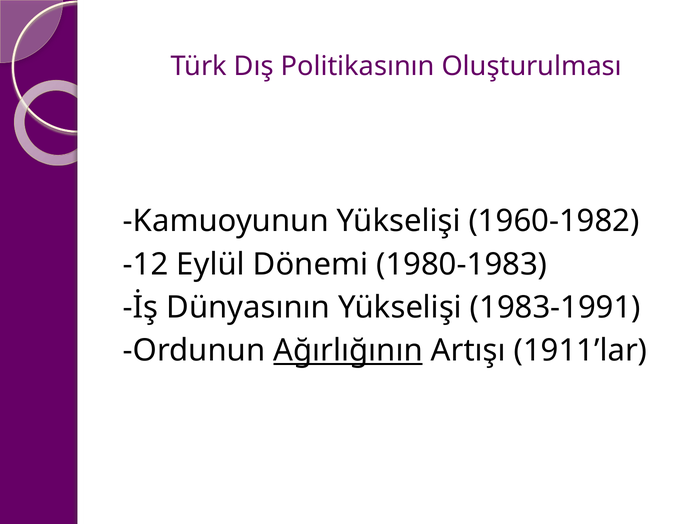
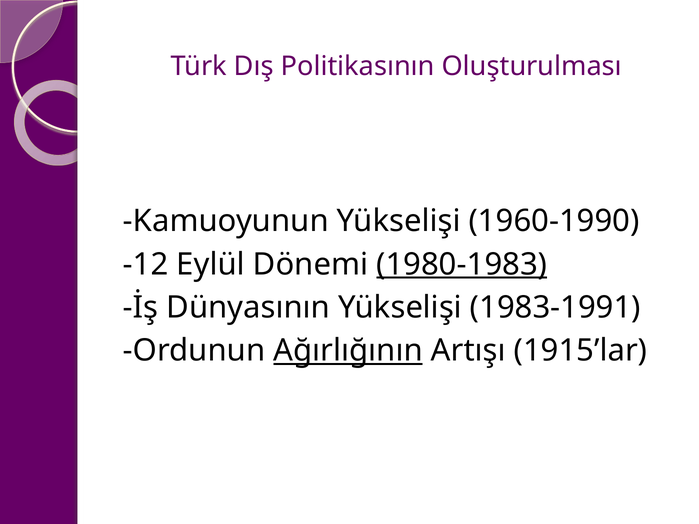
1960-1982: 1960-1982 -> 1960-1990 (554, 221)
1980-1983 underline: none -> present (462, 264)
1911’lar: 1911’lar -> 1915’lar (580, 351)
